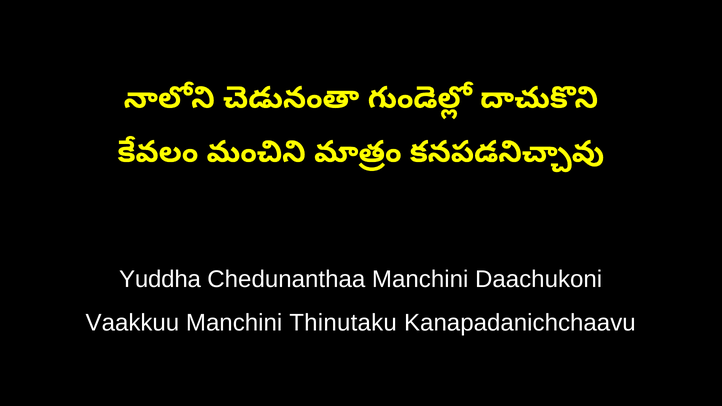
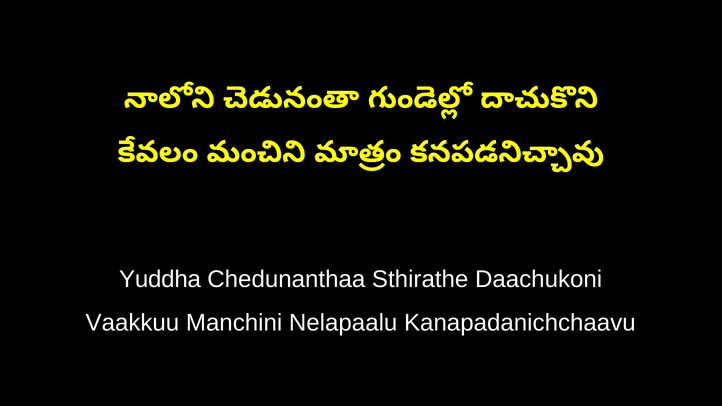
Chedunanthaa Manchini: Manchini -> Sthirathe (420, 280)
Thinutaku: Thinutaku -> Nelapaalu (343, 323)
